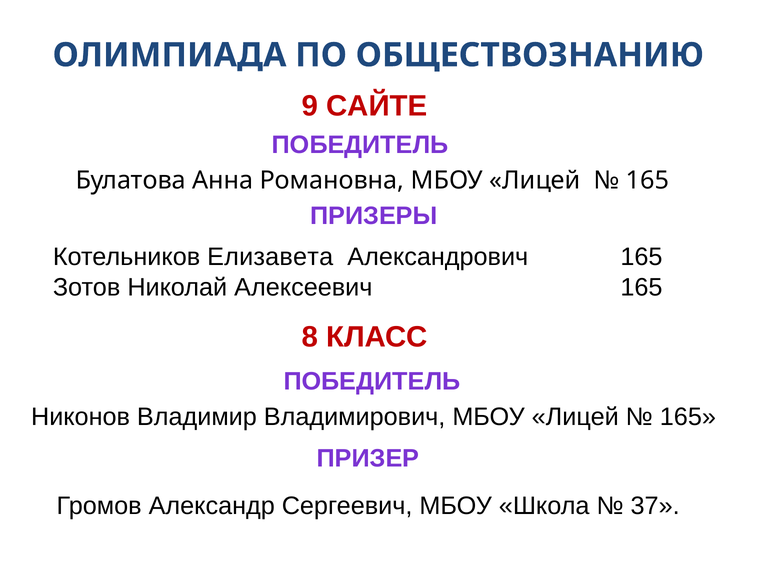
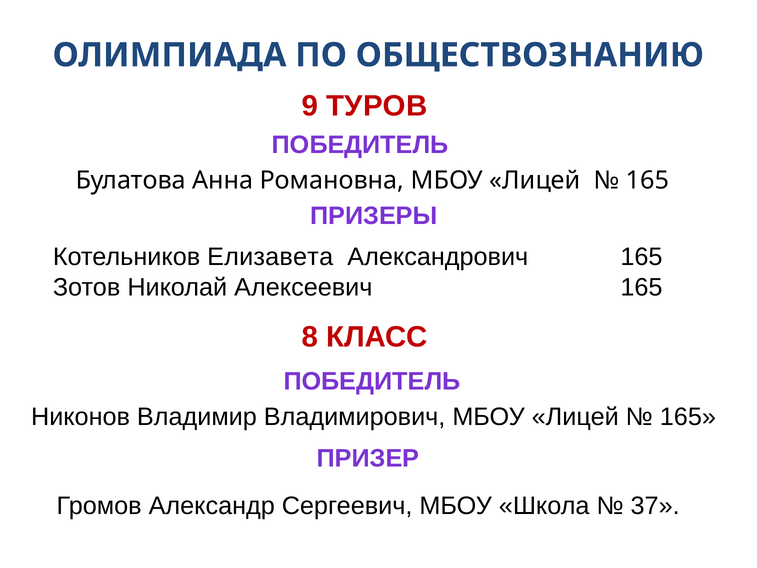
САЙТЕ: САЙТЕ -> ТУРОВ (377, 106)
